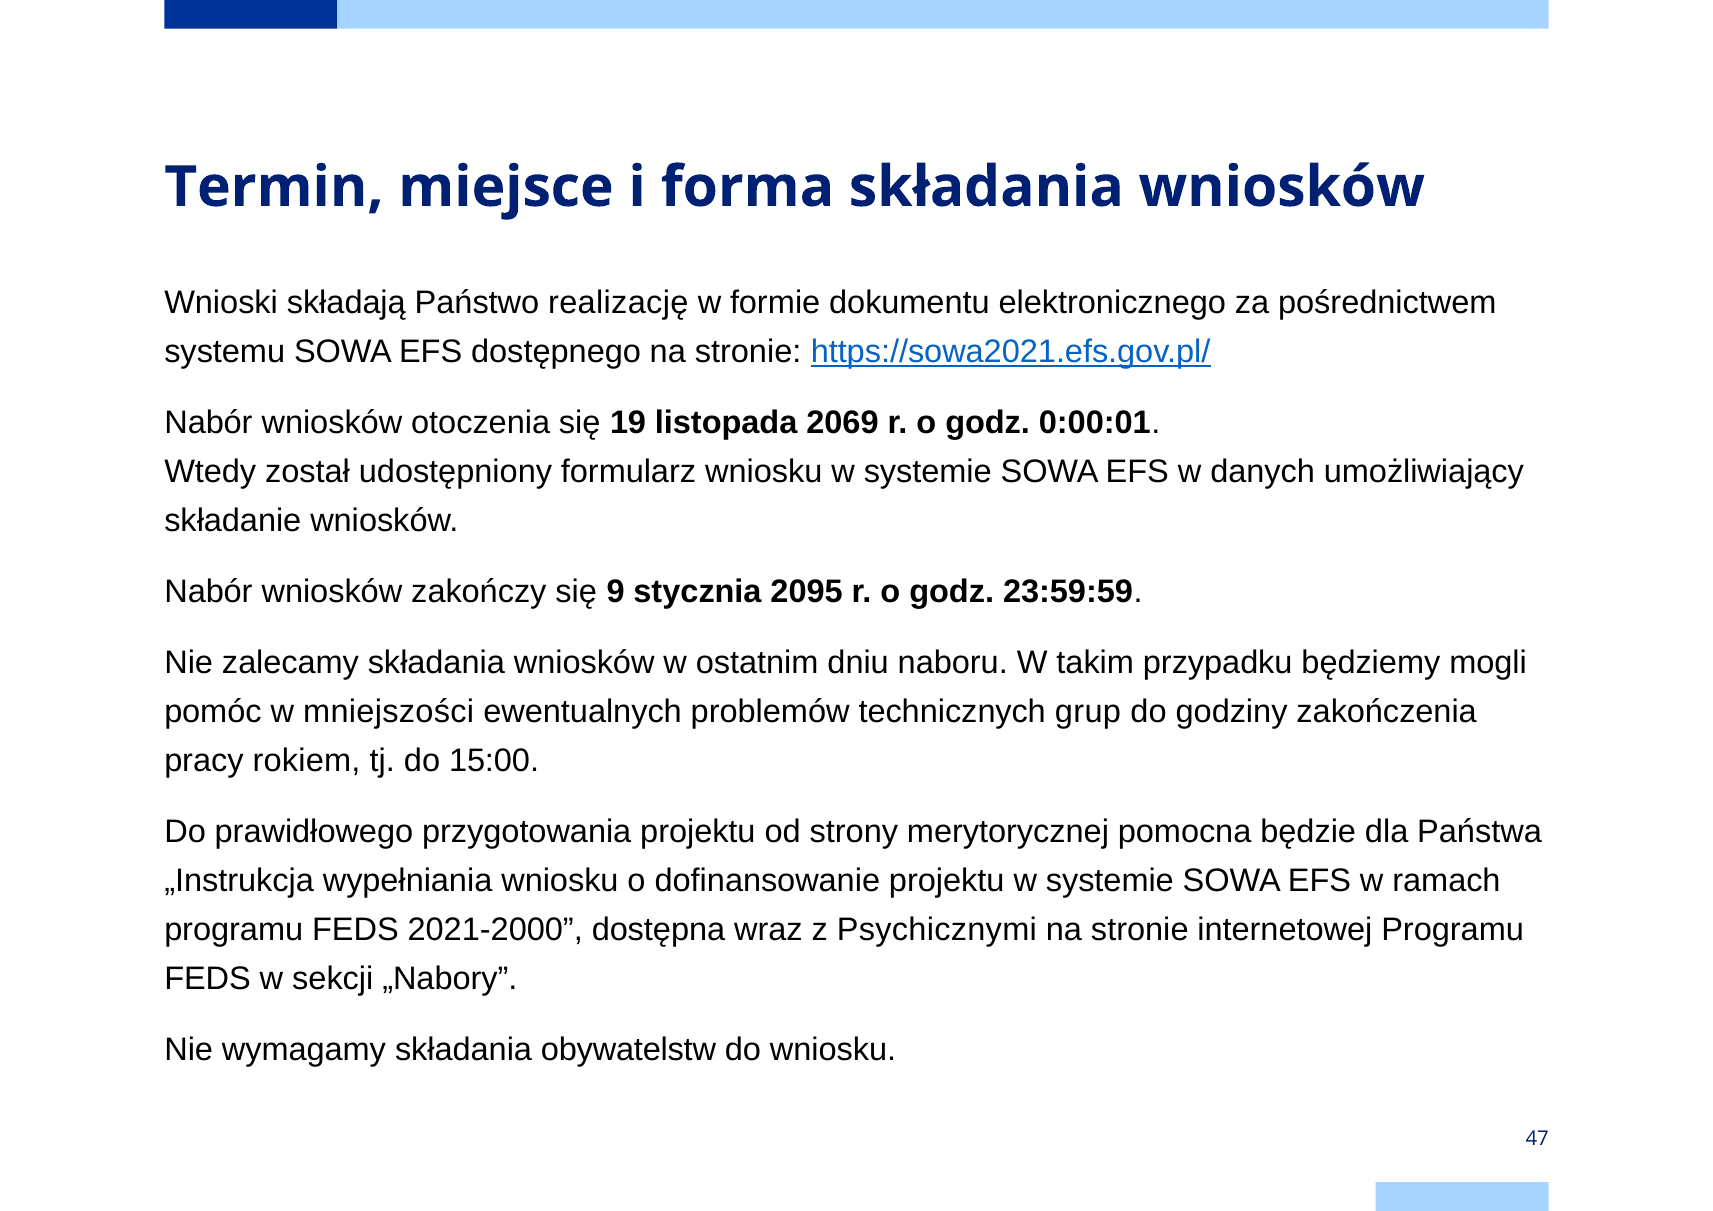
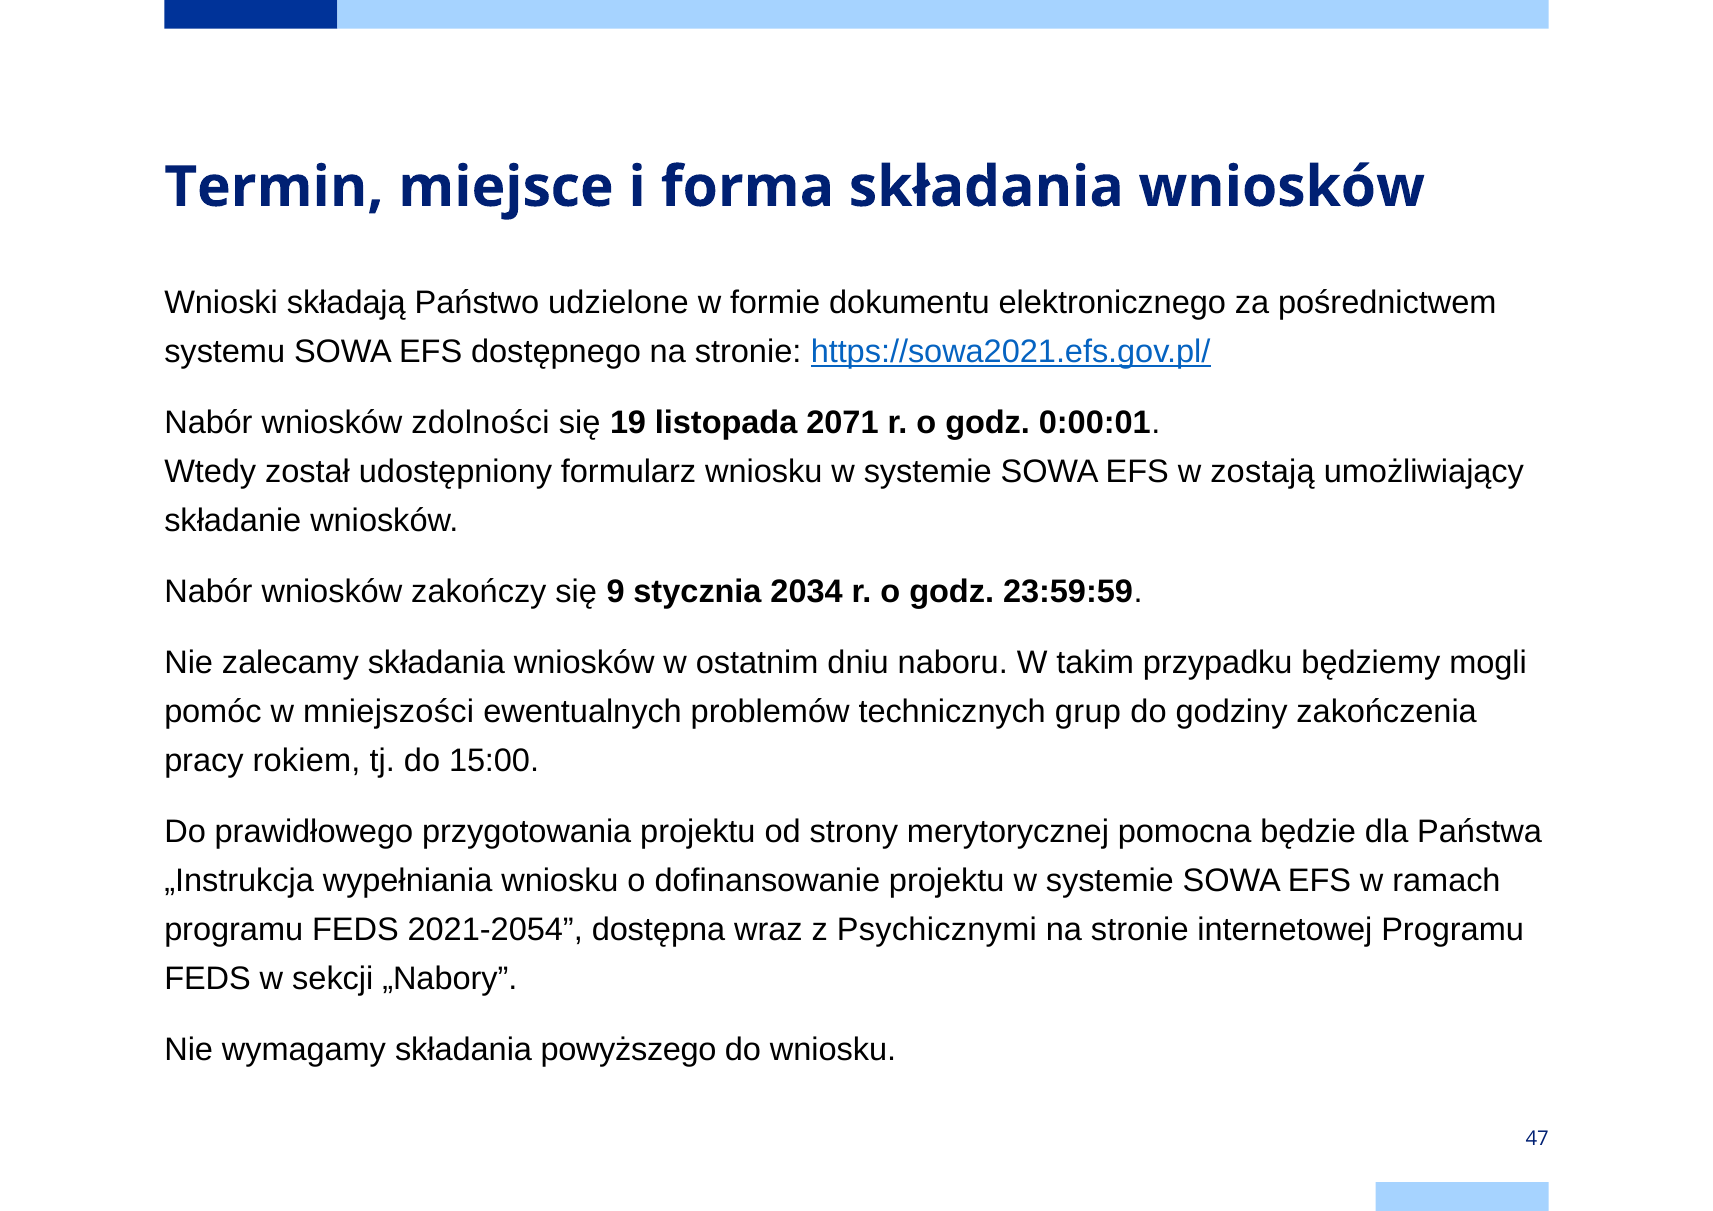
realizację: realizację -> udzielone (618, 303)
otoczenia: otoczenia -> zdolności (480, 423)
2069: 2069 -> 2071 (842, 423)
danych: danych -> zostają (1262, 472)
2095: 2095 -> 2034 (807, 592)
2021-2000: 2021-2000 -> 2021-2054 (495, 930)
obywatelstw: obywatelstw -> powyższego (629, 1050)
